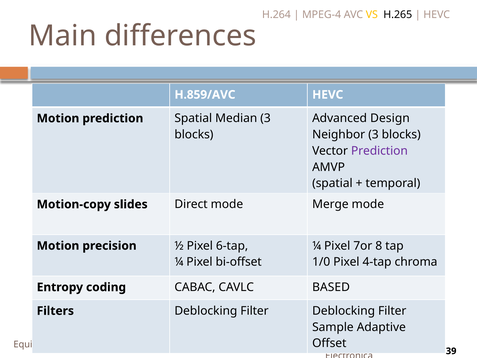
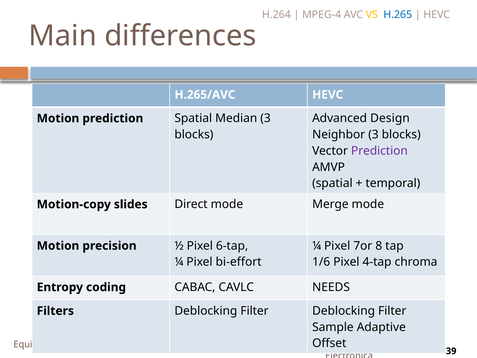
H.265 colour: black -> blue (398, 15)
H.859/AVC: H.859/AVC -> H.265/AVC (205, 95)
bi-offset: bi-offset -> bi-effort (239, 262)
1/0: 1/0 -> 1/6 (321, 262)
BASED: BASED -> NEEDS (331, 287)
